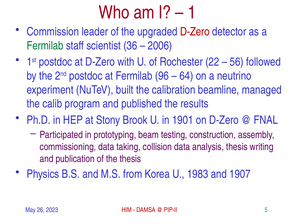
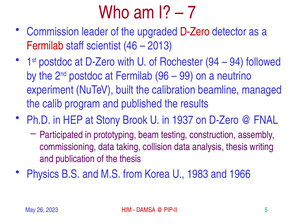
1: 1 -> 7 (192, 12)
Fermilab colour: green -> red (45, 46)
36: 36 -> 46 (130, 46)
2006: 2006 -> 2013 (160, 46)
Rochester 22: 22 -> 94 (212, 62)
56: 56 -> 94 (237, 62)
64: 64 -> 99 (186, 76)
1901: 1901 -> 1937 (183, 120)
1907: 1907 -> 1966 (240, 174)
